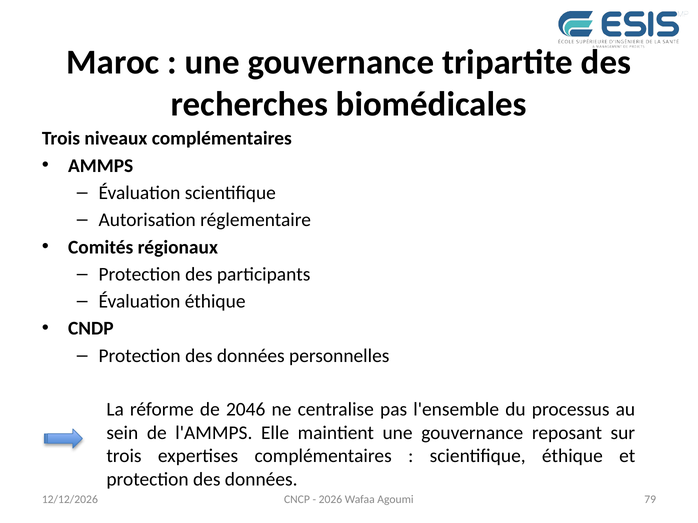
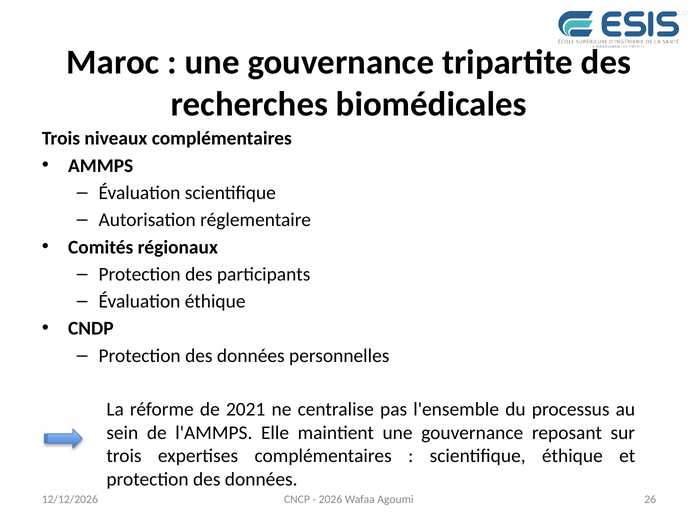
2046: 2046 -> 2021 (246, 410)
79: 79 -> 26 (650, 500)
